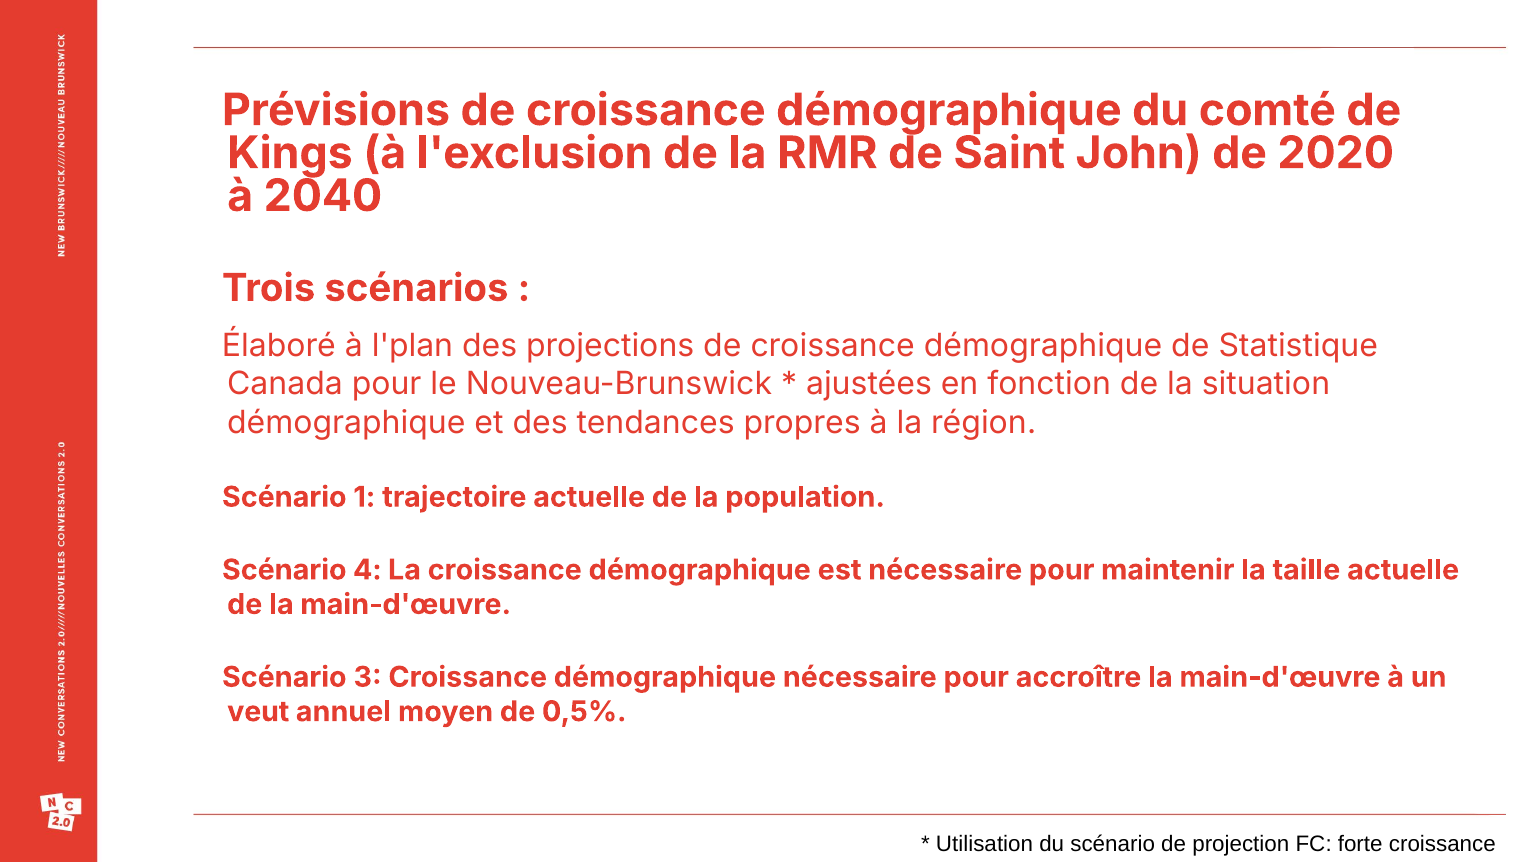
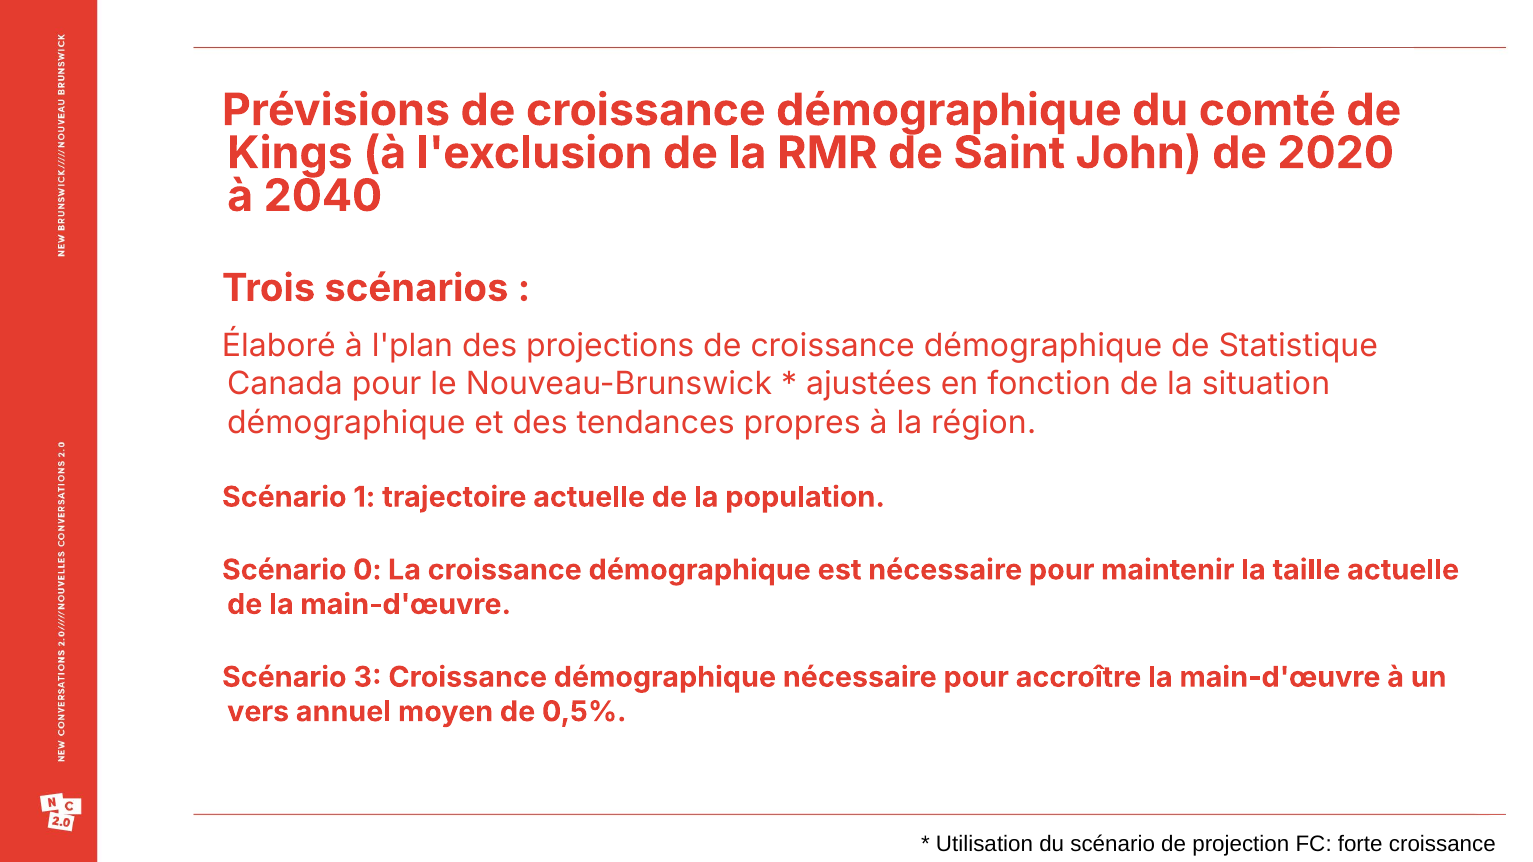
4: 4 -> 0 (367, 570)
veut: veut -> vers (258, 712)
